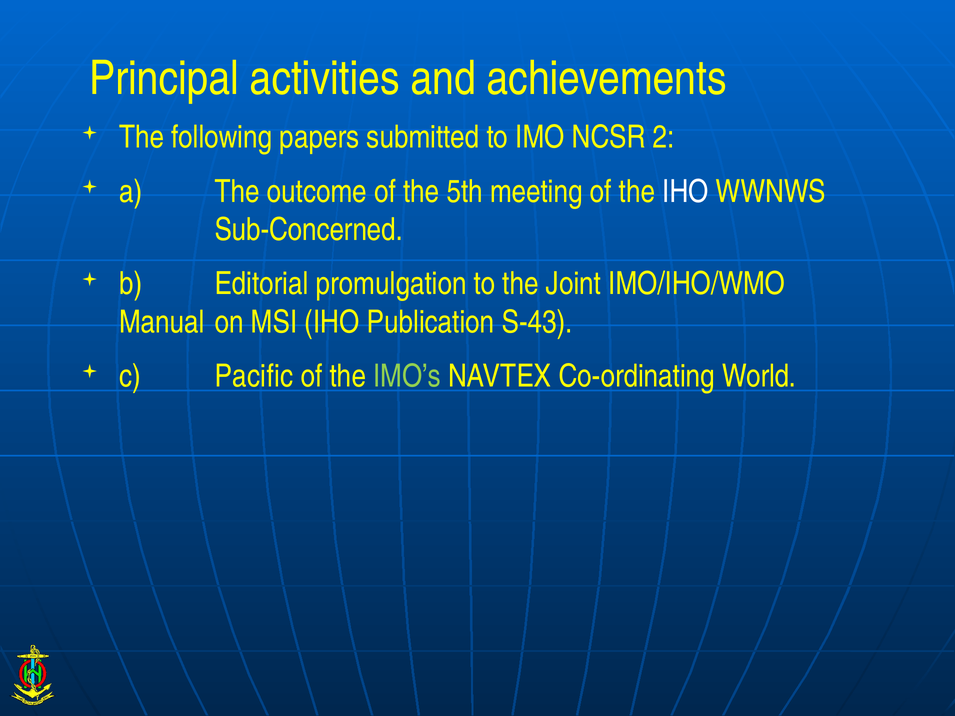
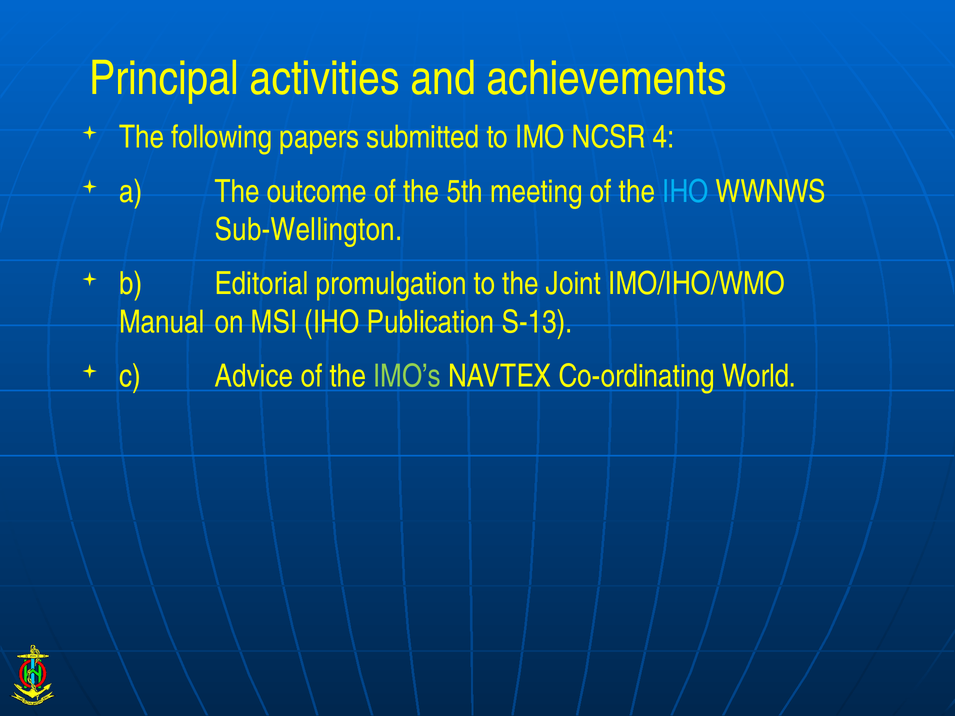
2: 2 -> 4 (664, 138)
IHO colour: white -> light blue (686, 192)
Sub-Concerned: Sub-Concerned -> Sub-Wellington (309, 230)
S-43: S-43 -> S-13 (537, 322)
Pacific: Pacific -> Advice (254, 376)
